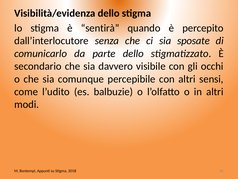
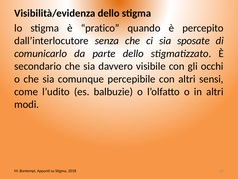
sentirà: sentirà -> pratico (100, 28)
